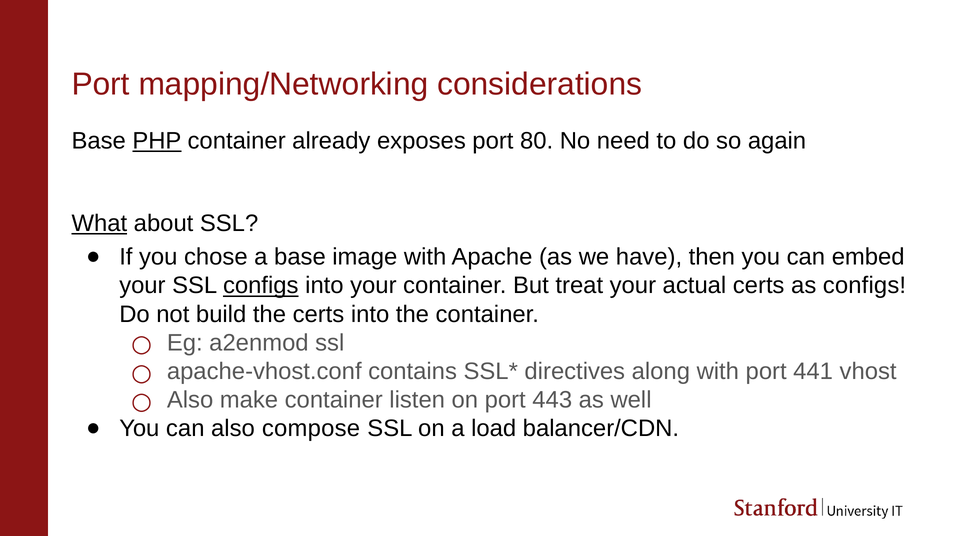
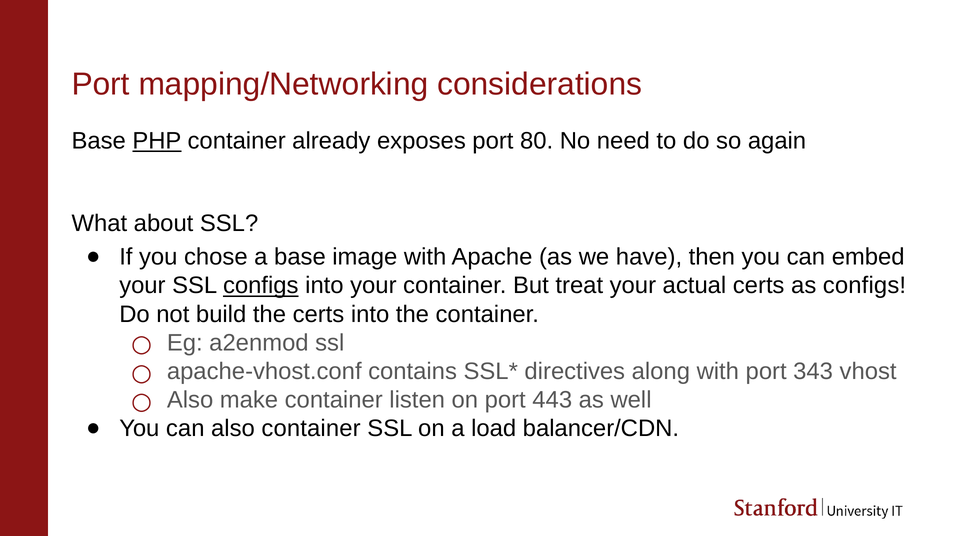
What underline: present -> none (99, 224)
441: 441 -> 343 (813, 372)
also compose: compose -> container (311, 429)
